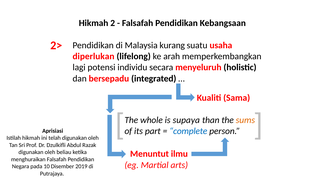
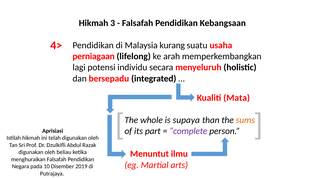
2: 2 -> 3 (113, 23)
2>: 2> -> 4> (56, 45)
diperlukan: diperlukan -> perniagaan (94, 56)
Sama: Sama -> Mata (237, 98)
complete colour: blue -> purple (188, 131)
